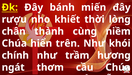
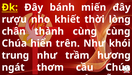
cùng niềm: niềm -> cùng (118, 31)
chính: chính -> trung (15, 55)
